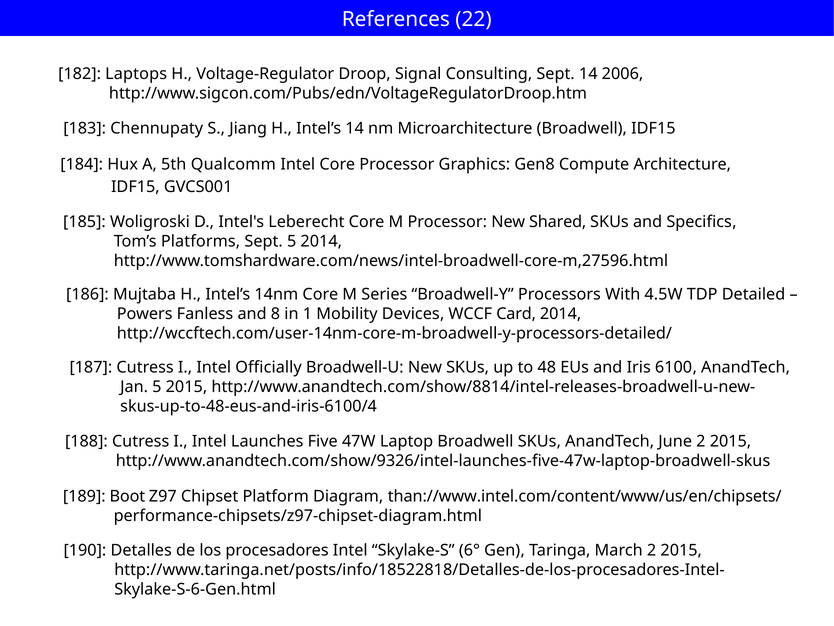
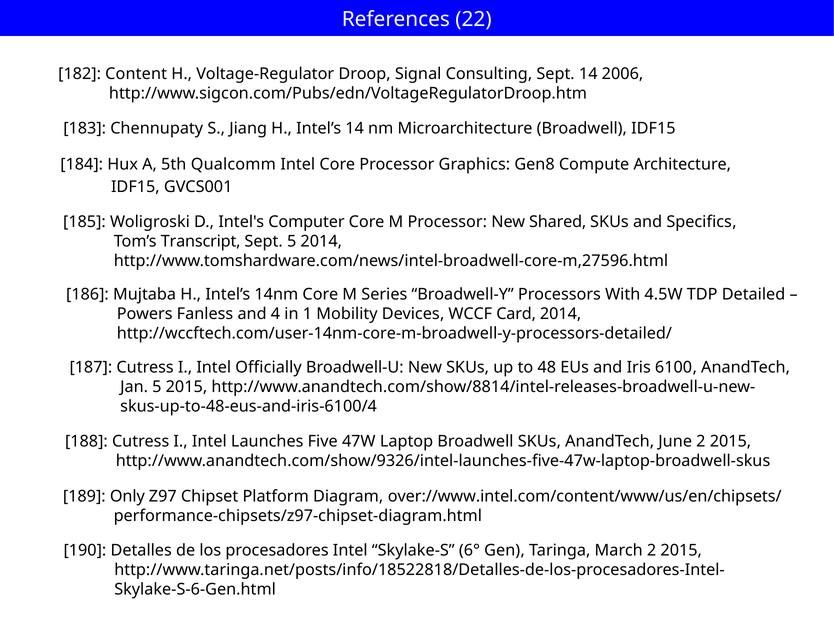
Laptops: Laptops -> Content (136, 74)
Leberecht: Leberecht -> Computer (306, 222)
Platforms: Platforms -> Transcript (201, 241)
8: 8 -> 4 (275, 314)
Boot: Boot -> Only (127, 496)
than://www.intel.com/content/www/us/en/chipsets/: than://www.intel.com/content/www/us/en/chipsets/ -> over://www.intel.com/content/www/us/en/chipsets/ (585, 496)
